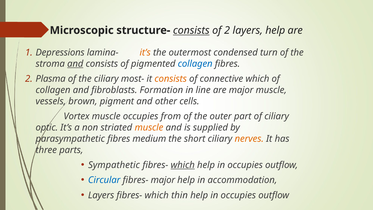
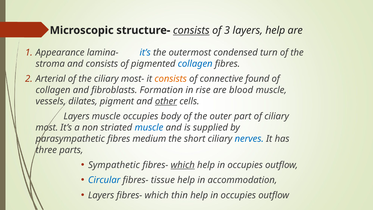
of 2: 2 -> 3 (227, 30)
Depressions: Depressions -> Appearance (60, 53)
it’s colour: orange -> blue (145, 53)
and underline: present -> none (75, 64)
Plasma: Plasma -> Arterial (51, 79)
connective which: which -> found (257, 79)
line: line -> rise (203, 90)
are major: major -> blood (241, 90)
brown: brown -> dilates (83, 101)
other underline: none -> present (166, 101)
Vortex: Vortex -> Layers (77, 116)
from: from -> body (171, 116)
optic: optic -> most (47, 127)
muscle colour: orange -> blue (149, 127)
nerves colour: orange -> blue (249, 139)
fibres- major: major -> tissue (163, 180)
